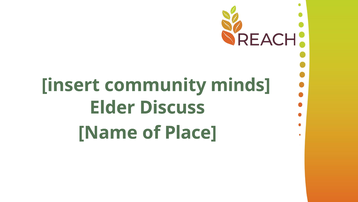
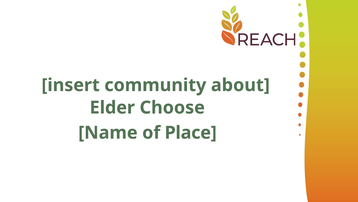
minds: minds -> about (240, 85)
Discuss: Discuss -> Choose (172, 107)
